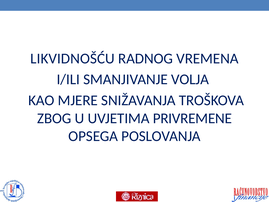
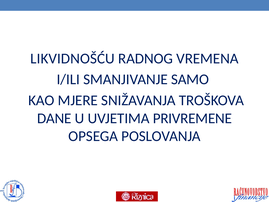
VOLJA: VOLJA -> SAMO (190, 79)
ZBOG: ZBOG -> DANE (54, 118)
